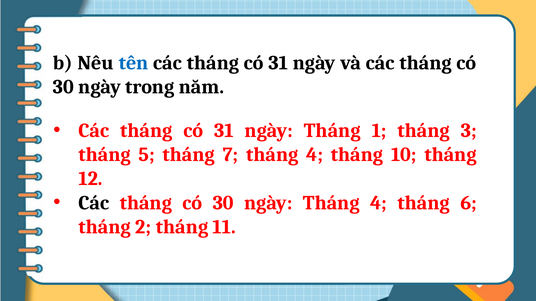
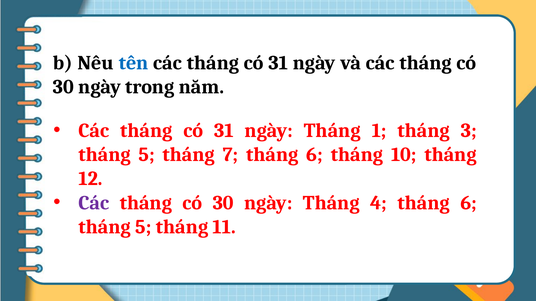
7 tháng 4: 4 -> 6 (315, 155)
Các colour: black -> purple (94, 203)
2: 2 -> 5 (143, 227)
